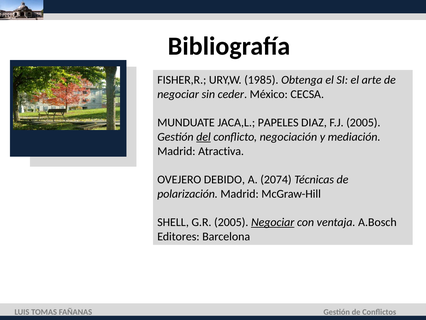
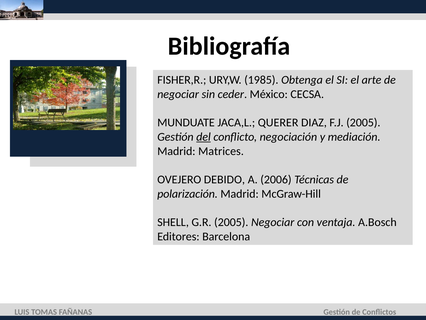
PAPELES: PAPELES -> QUERER (278, 123)
Atractiva: Atractiva -> Matrices (221, 151)
2074: 2074 -> 2006 (276, 179)
Negociar underline: present -> none (273, 222)
